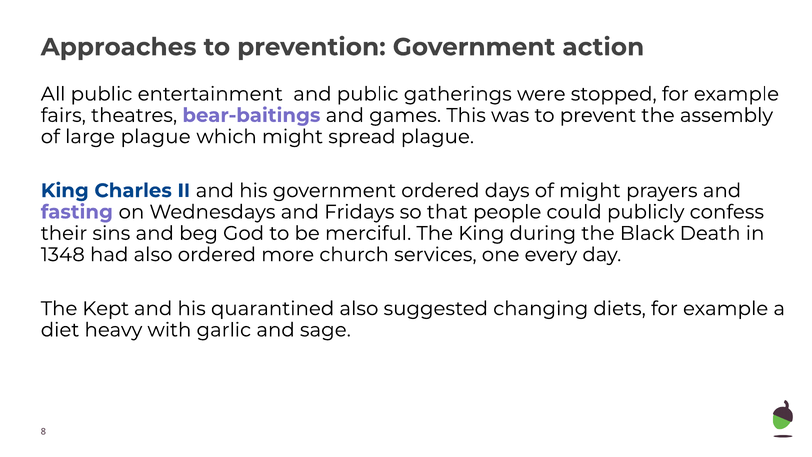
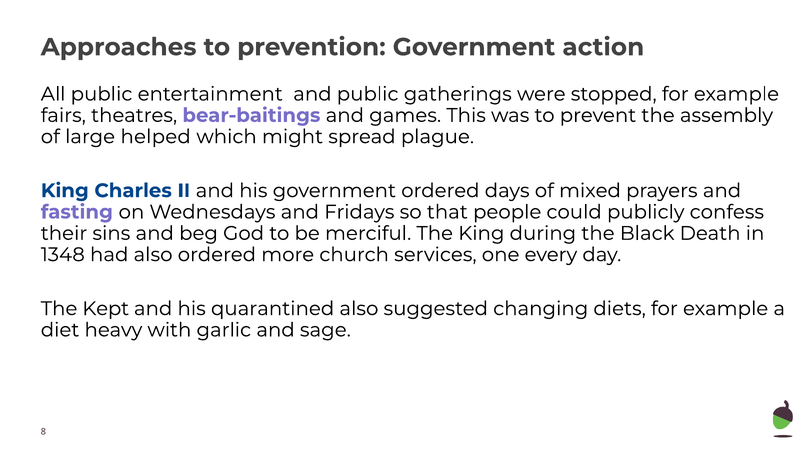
large plague: plague -> helped (156, 137)
of might: might -> mixed (590, 191)
